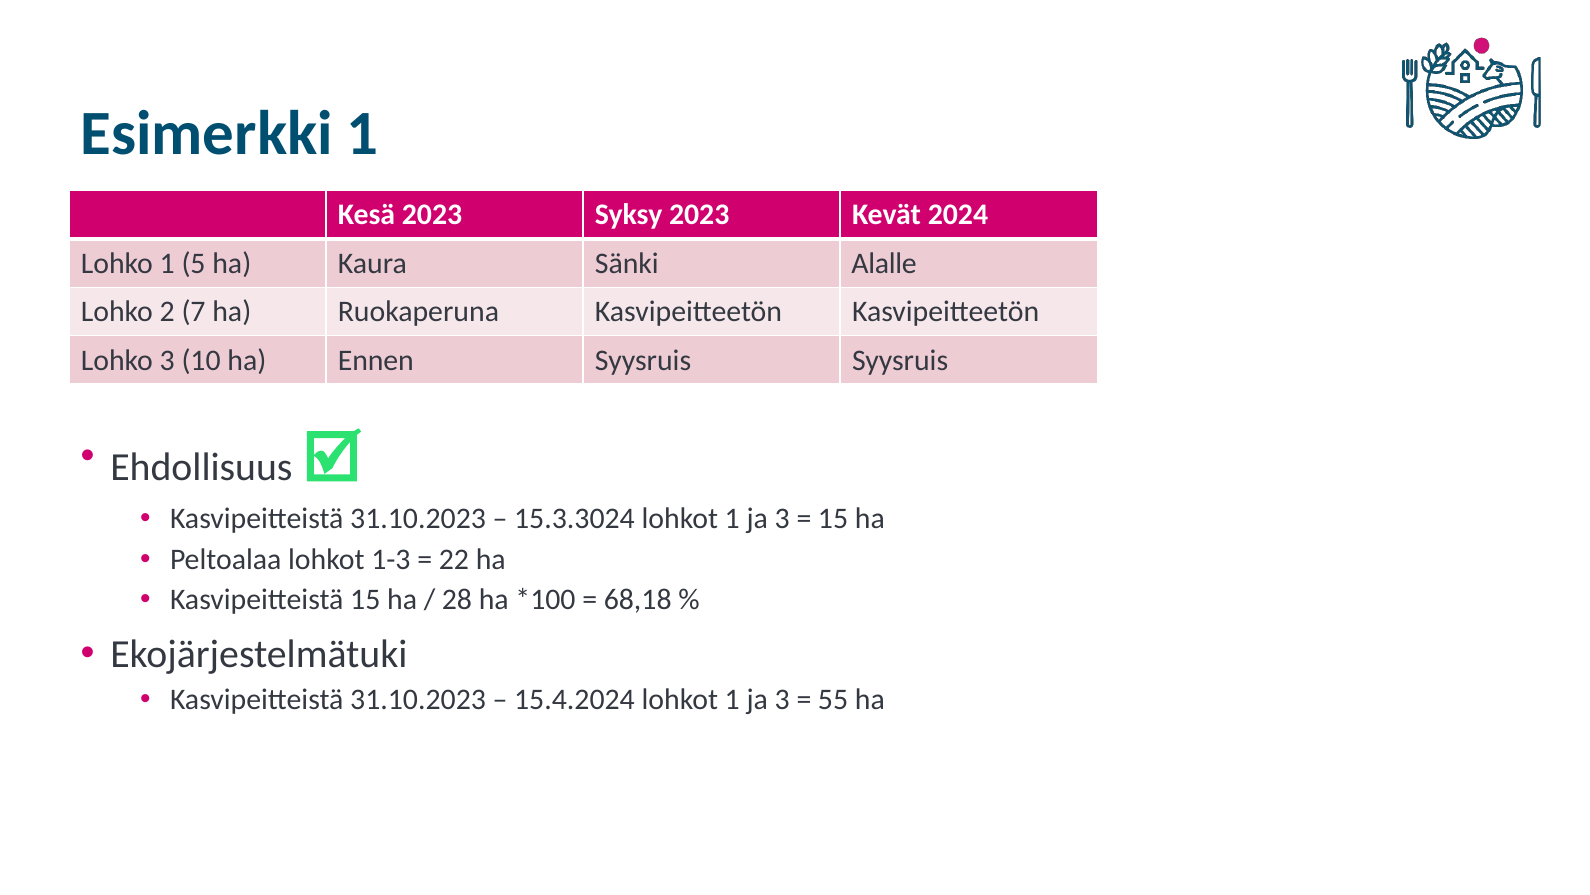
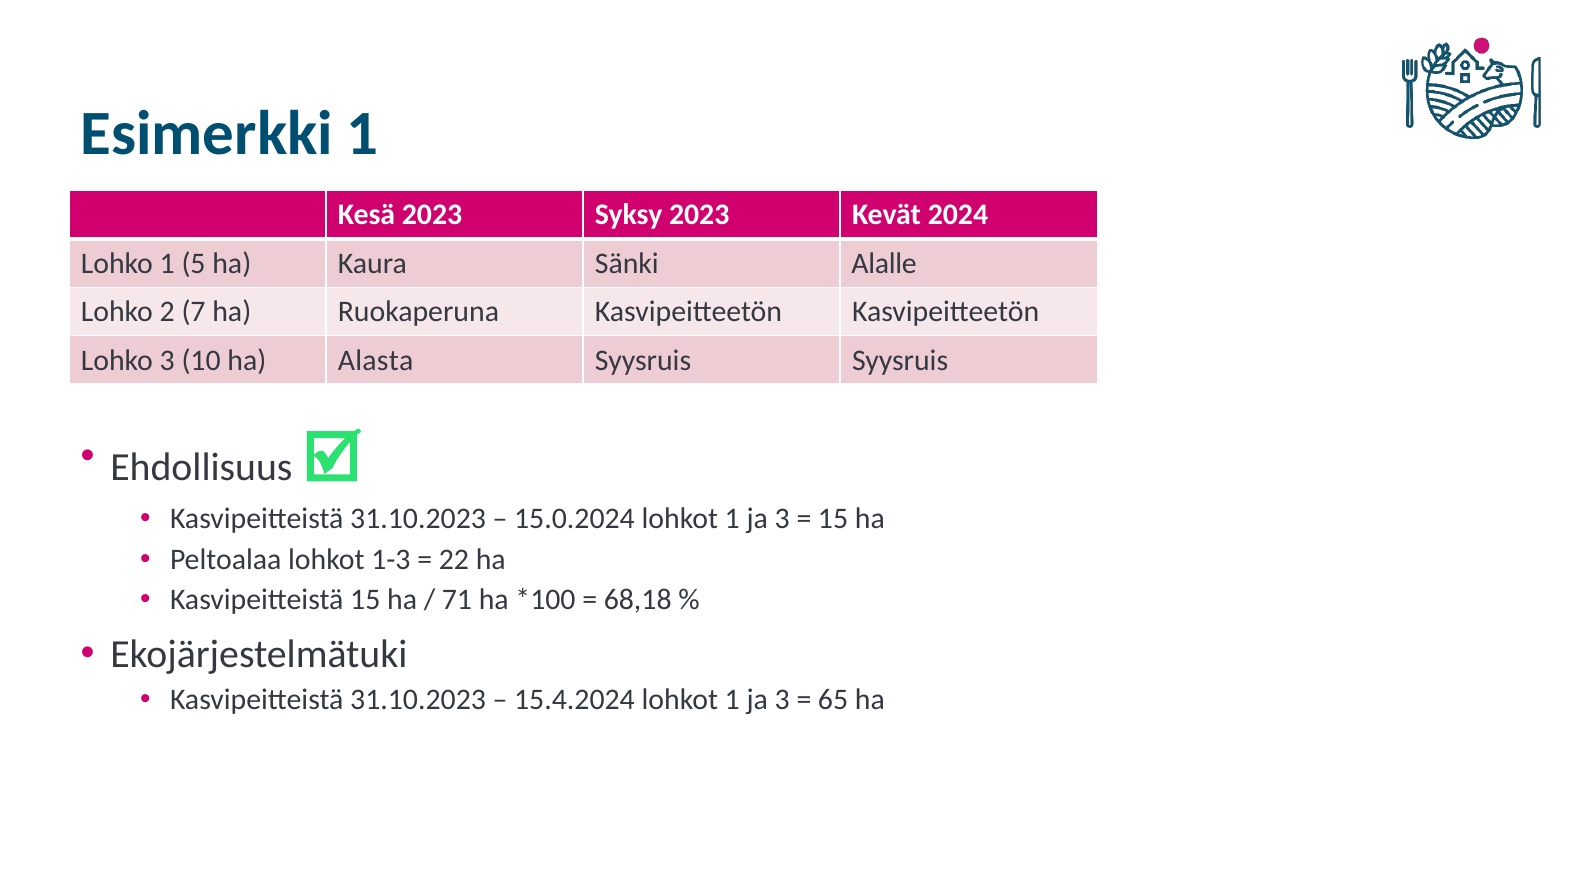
Ennen: Ennen -> Alasta (376, 360)
15.3.3024: 15.3.3024 -> 15.0.2024 (574, 518)
28: 28 -> 71 (457, 599)
55: 55 -> 65 (833, 699)
